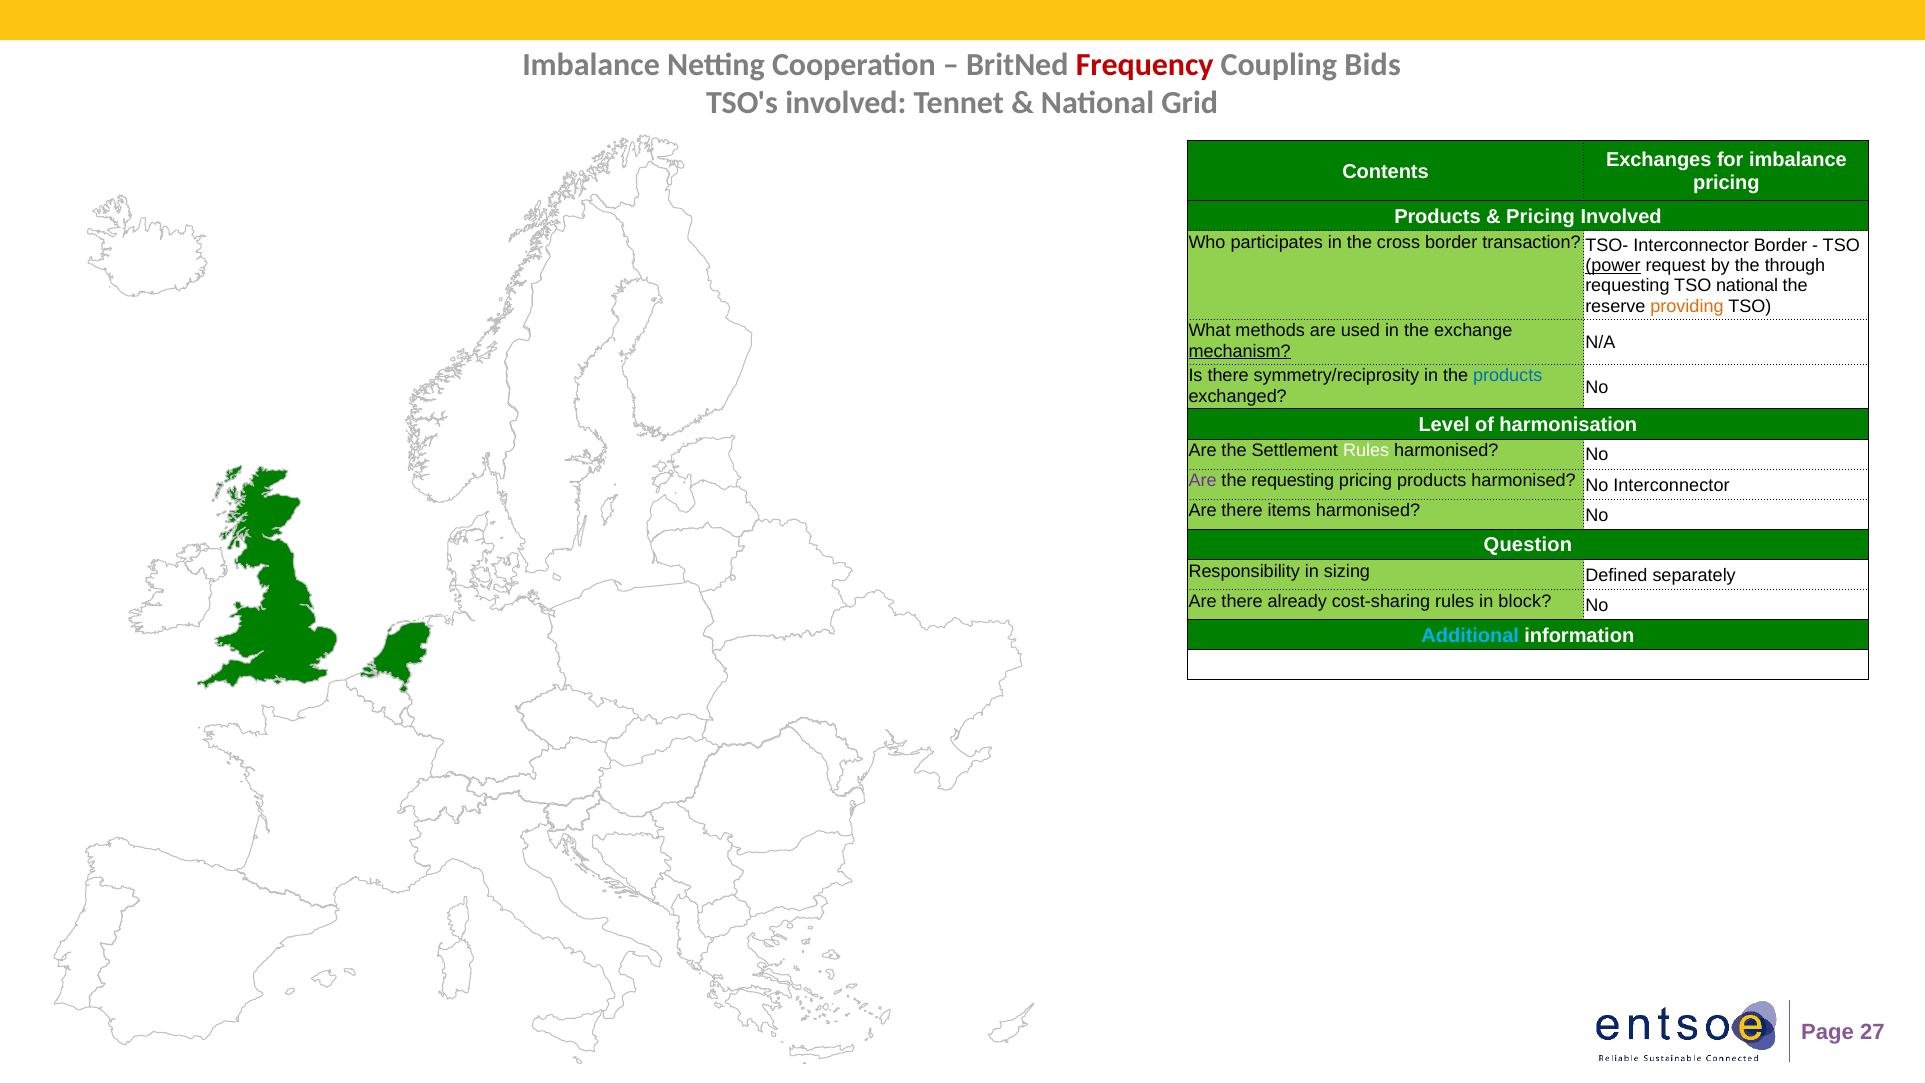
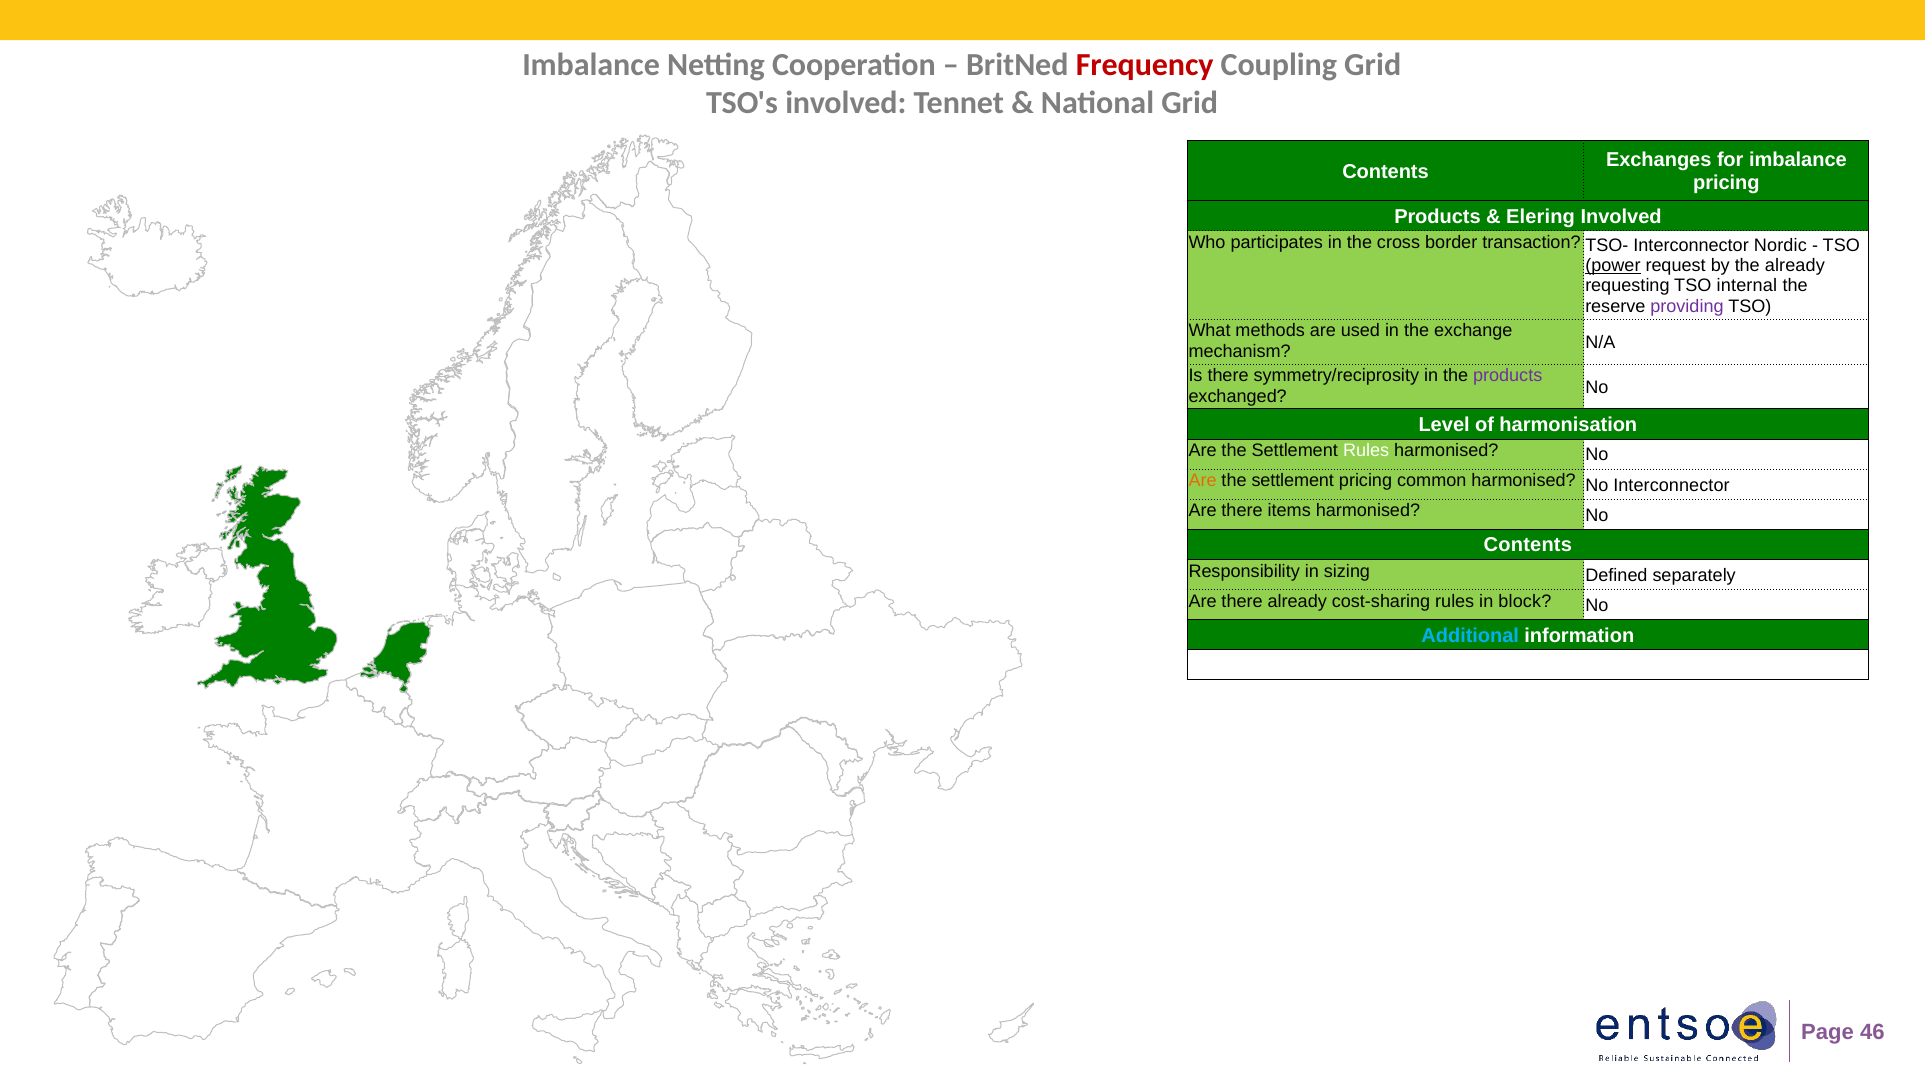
Bids: Bids -> Grid (1373, 65)
Pricing: Pricing -> Elering (1541, 216)
Interconnector Border: Border -> Nordic (1780, 245)
the through: through -> already (1795, 266)
TSO national: national -> internal (1747, 286)
providing colour: orange -> purple (1687, 306)
mechanism underline: present -> none (1240, 351)
products colour: blue -> purple (1508, 376)
Are colour: purple -> orange (1203, 481)
requesting: requesting -> settlement (1293, 481)
products: products -> common (1432, 481)
Question: Question -> Contents (1528, 545)
27: 27 -> 46 (1872, 1032)
